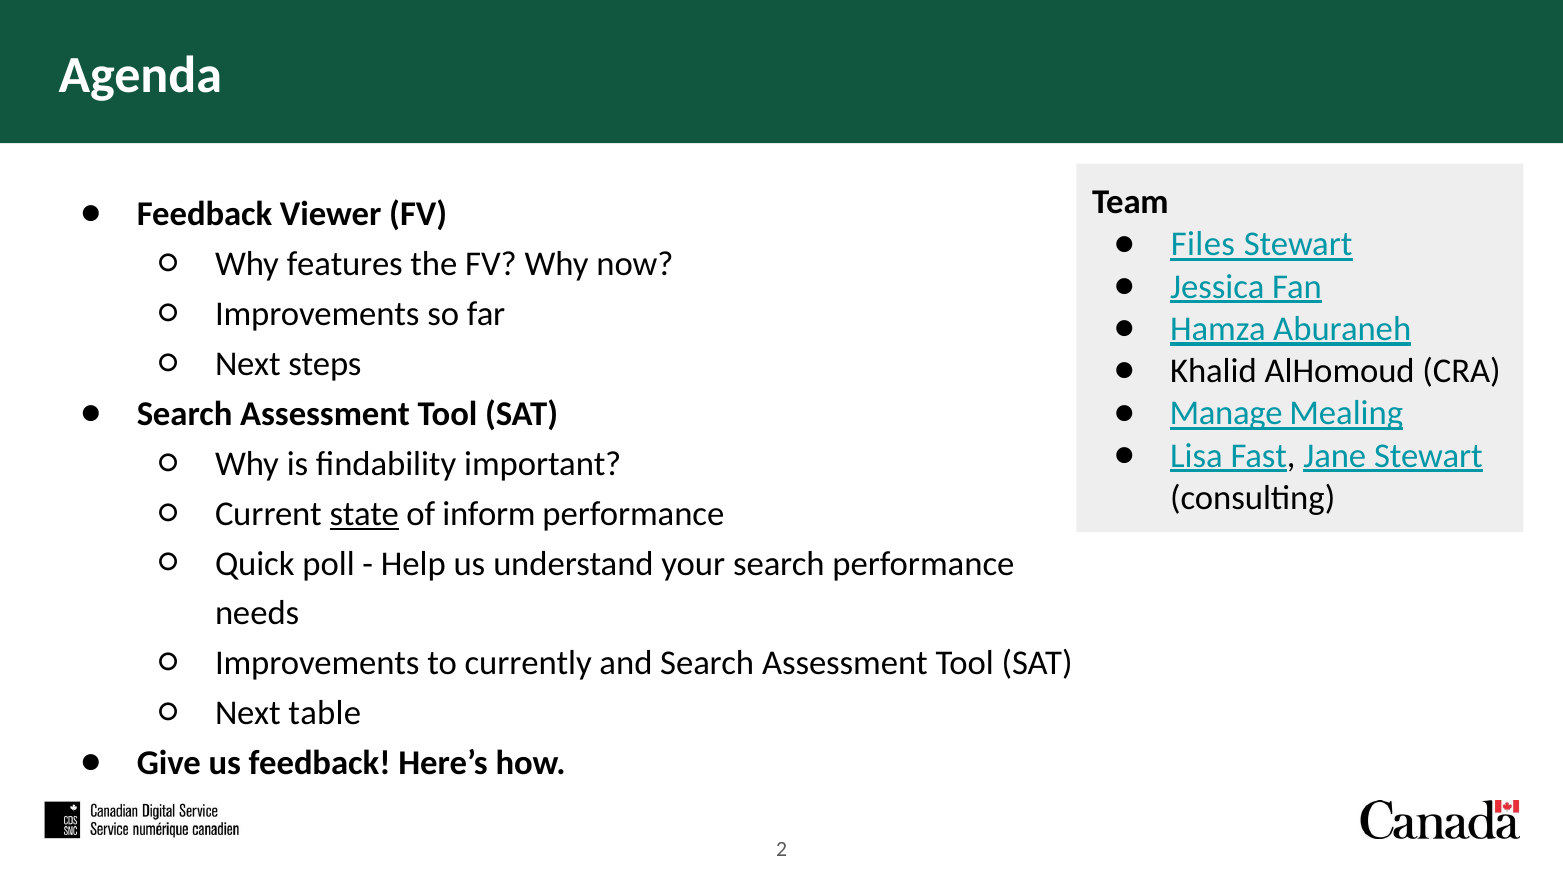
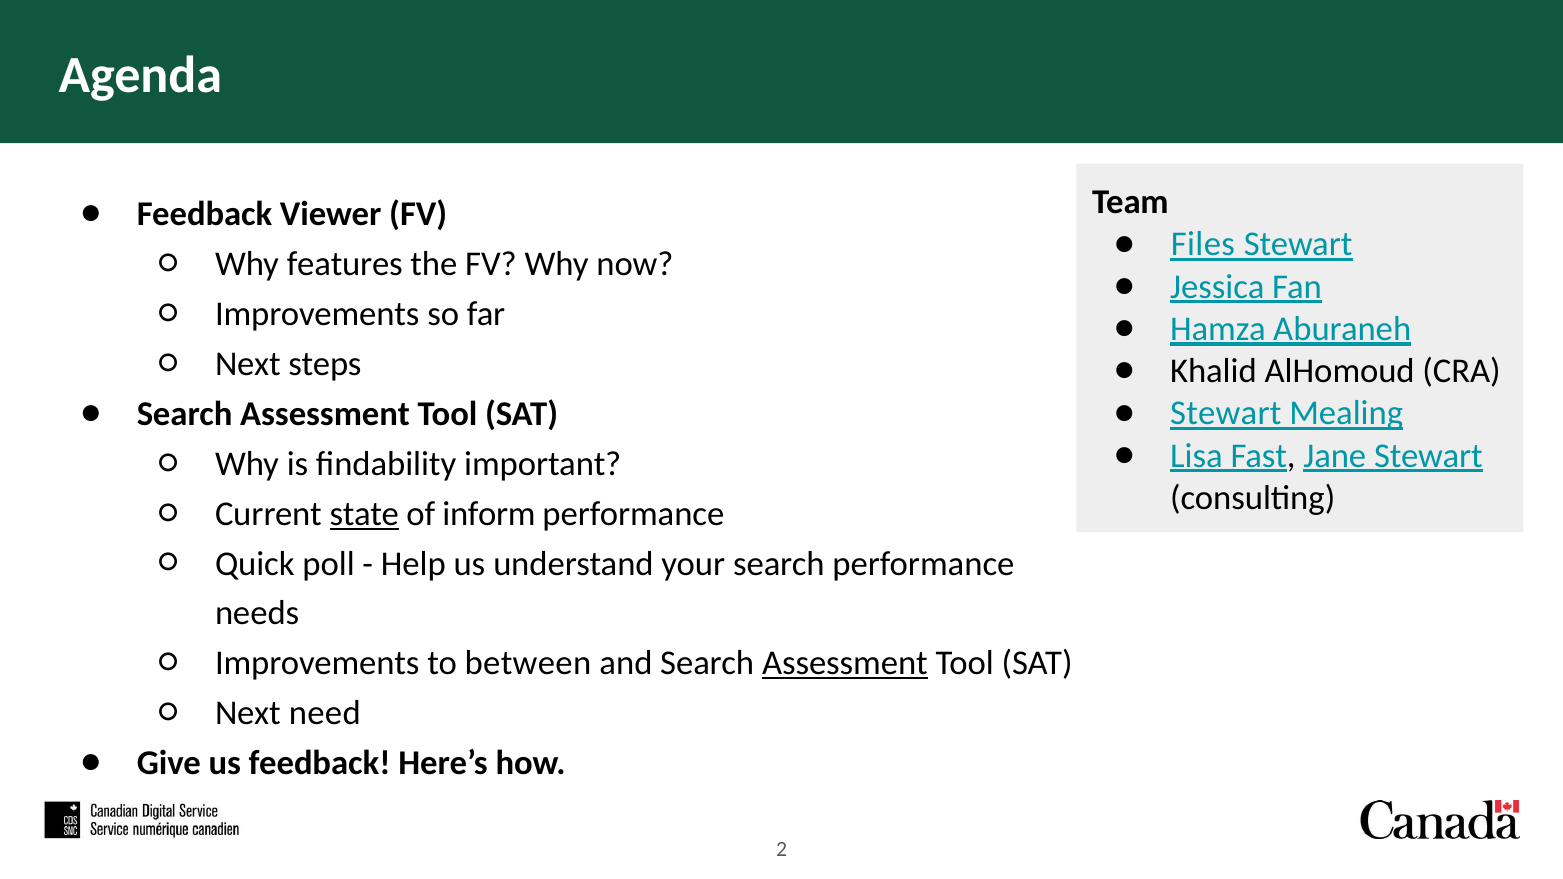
Manage: Manage -> Stewart (1226, 413)
currently: currently -> between (528, 664)
Assessment underline: none -> present (845, 664)
table: table -> need (325, 714)
